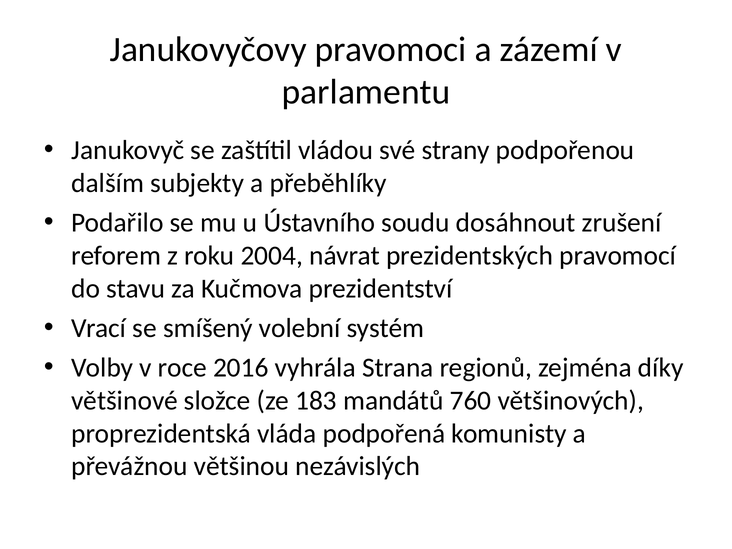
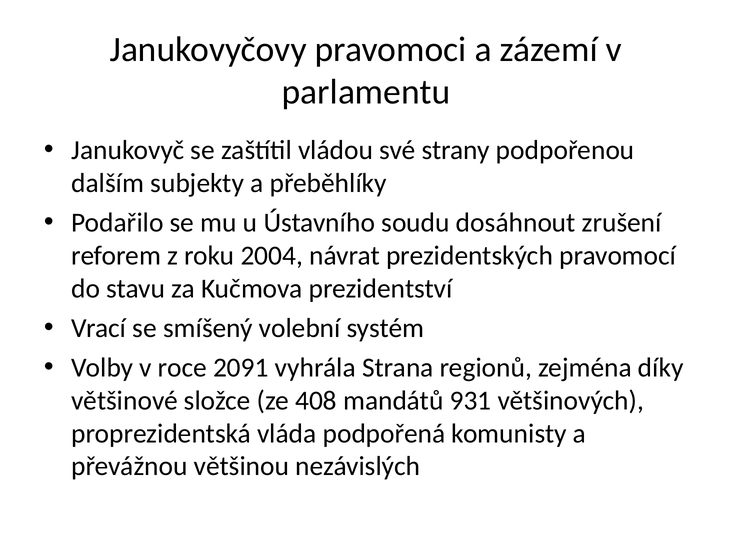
2016: 2016 -> 2091 (241, 368)
183: 183 -> 408 (316, 400)
760: 760 -> 931 (471, 400)
